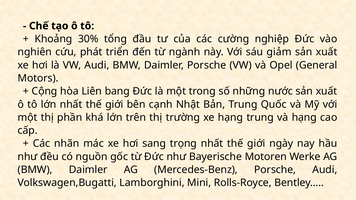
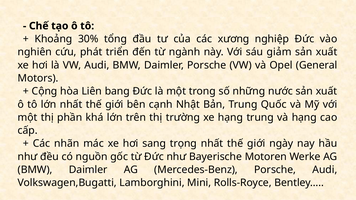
cường: cường -> xương (234, 39)
